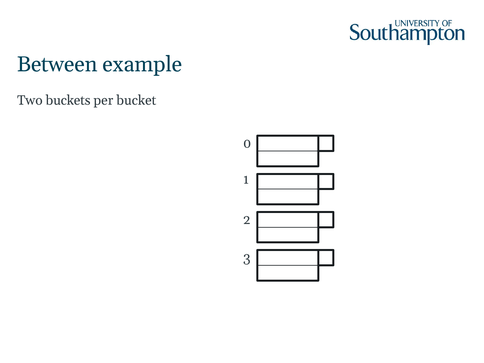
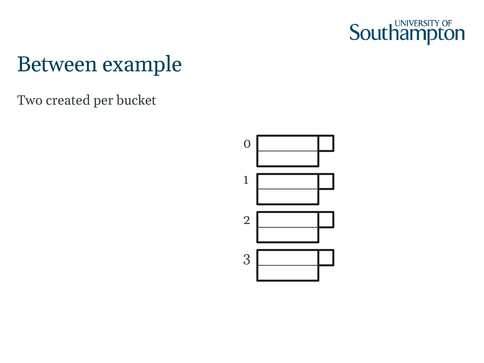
buckets: buckets -> created (68, 100)
